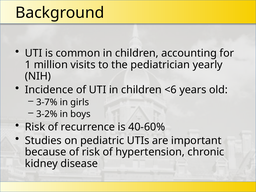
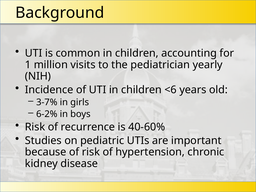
3-2%: 3-2% -> 6-2% (47, 114)
